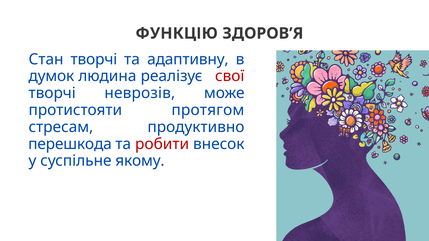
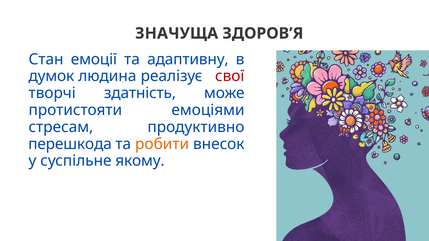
ФУНКЦІЮ: ФУНКЦІЮ -> ЗНАЧУЩА (177, 33)
Стан творчі: творчі -> емоції (94, 59)
неврозів: неврозів -> здатність (140, 93)
протягом: протягом -> емоціями (208, 110)
робити colour: red -> orange (162, 144)
